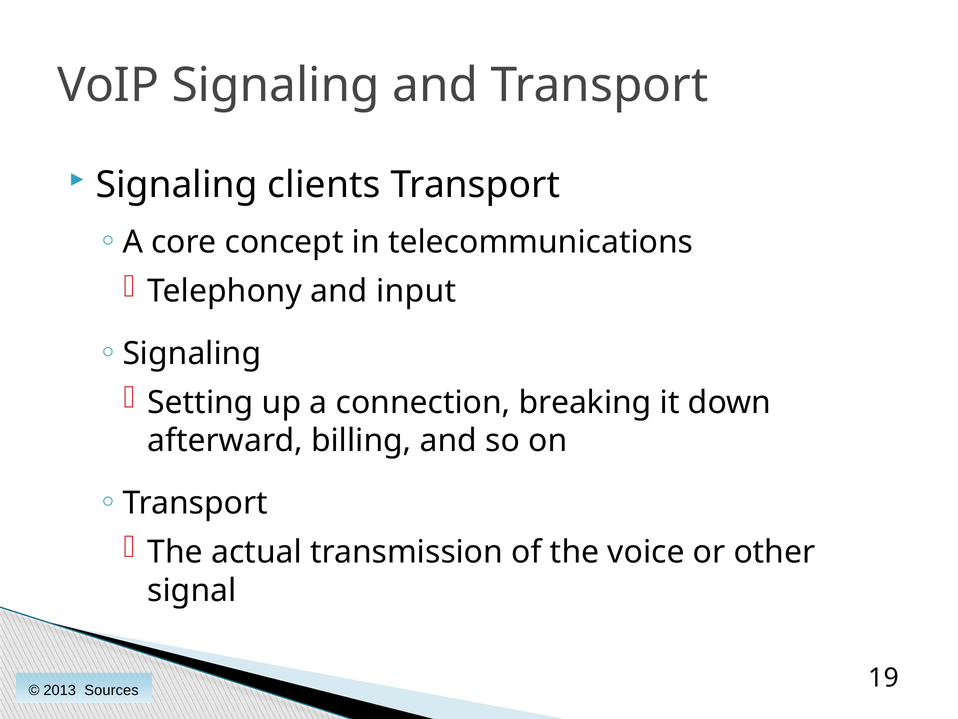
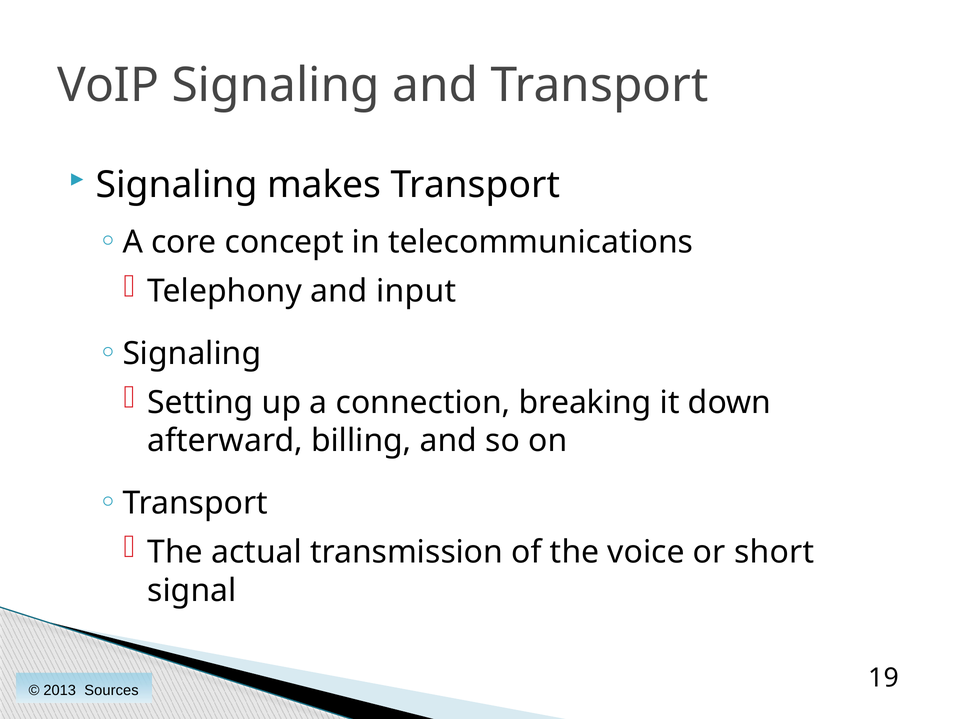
clients: clients -> makes (324, 185)
other: other -> short (774, 552)
